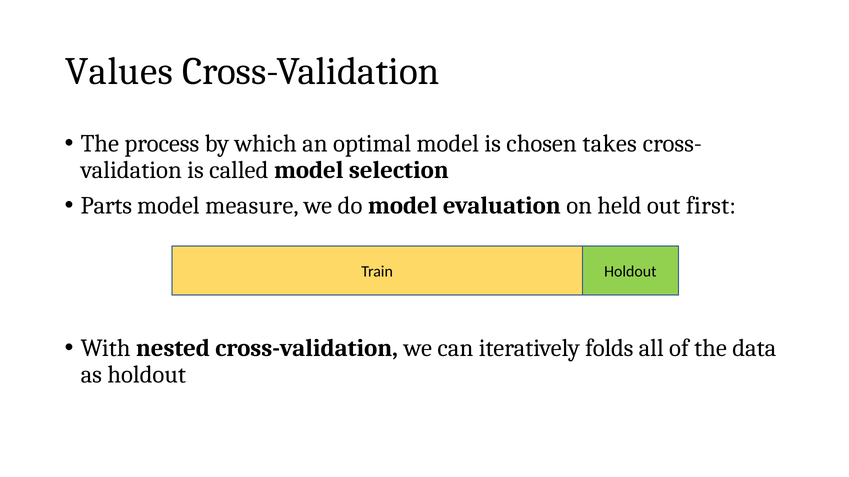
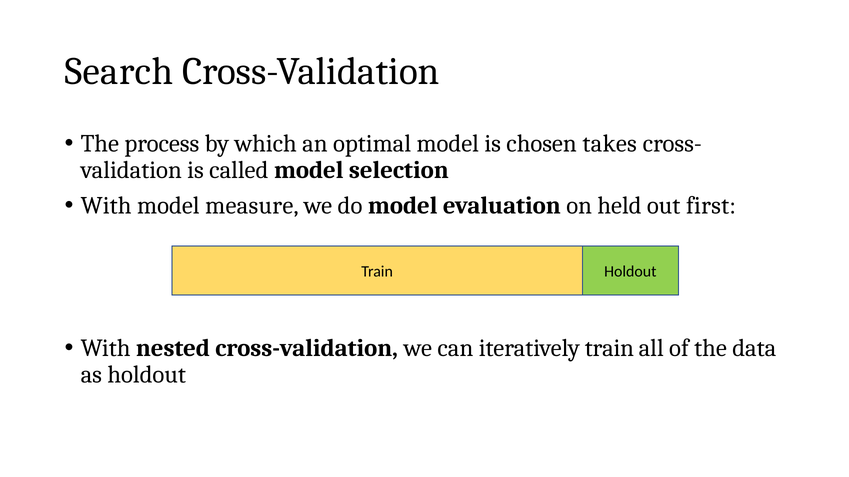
Values: Values -> Search (119, 71)
Parts: Parts -> With (106, 206)
iteratively folds: folds -> train (609, 348)
